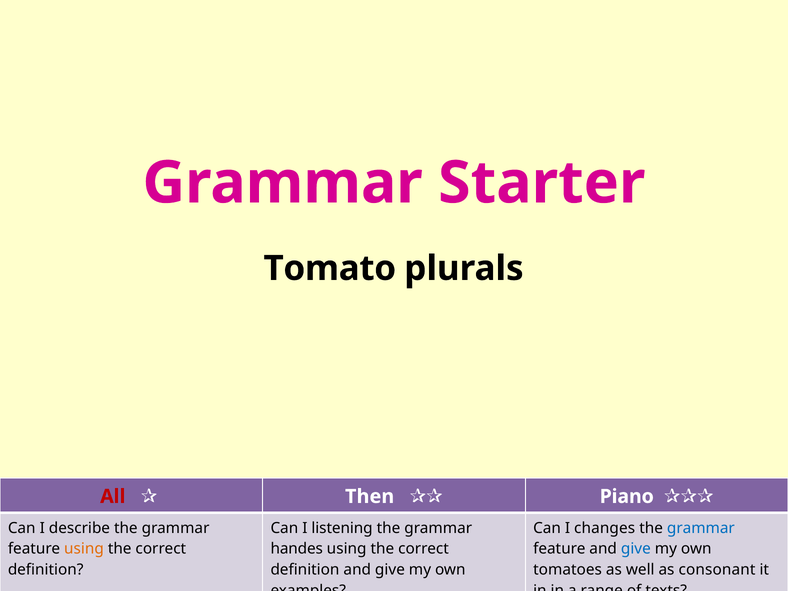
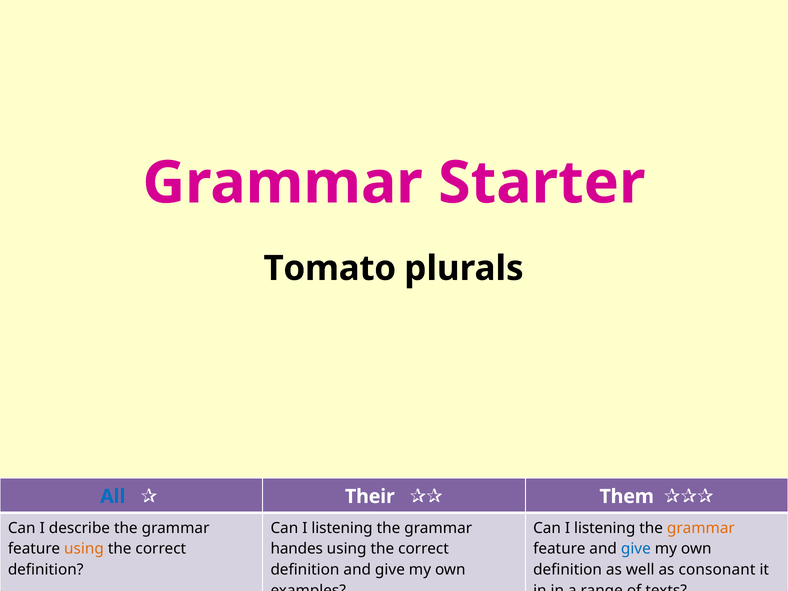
All colour: red -> blue (113, 496)
Then: Then -> Their (370, 496)
Piano: Piano -> Them (627, 496)
changes: changes -> listening (605, 528)
grammar colour: blue -> orange (701, 528)
tomatoes: tomatoes -> definition (568, 570)
